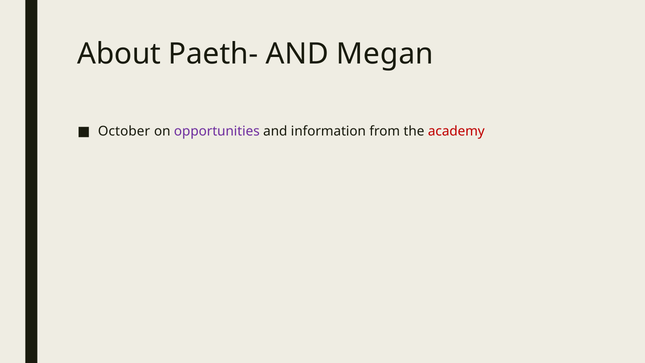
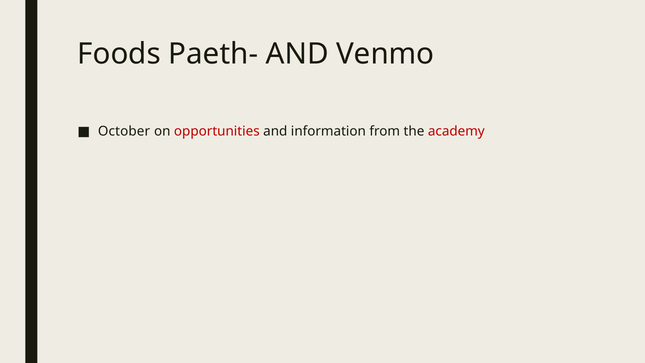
About: About -> Foods (119, 54)
Megan: Megan -> Venmo (385, 54)
opportunities colour: purple -> red (217, 131)
